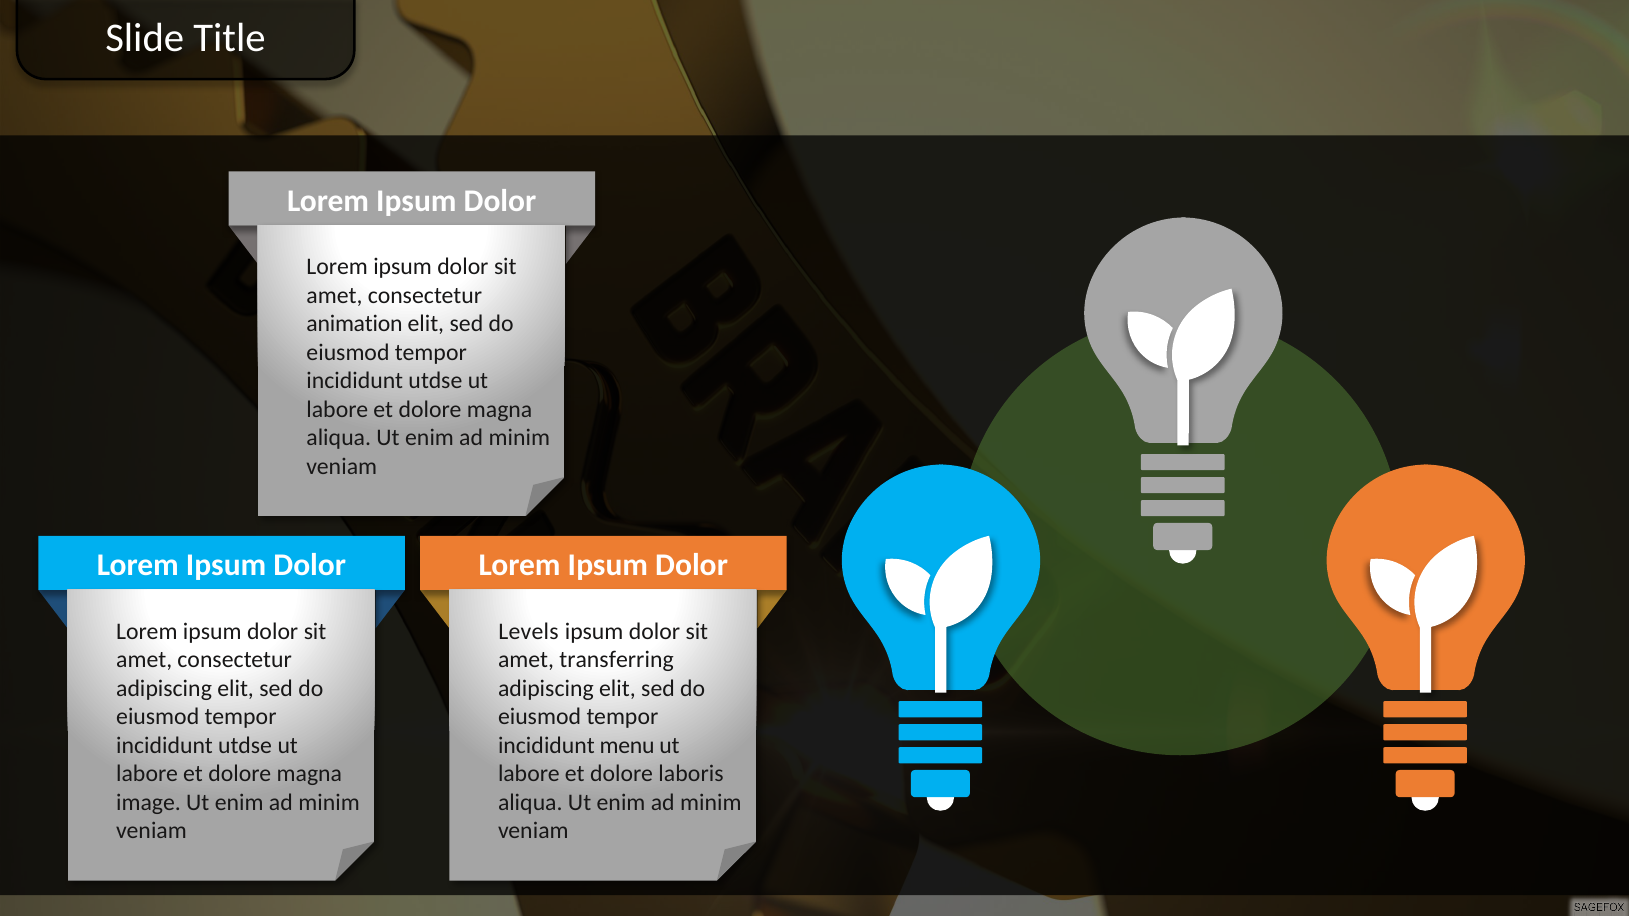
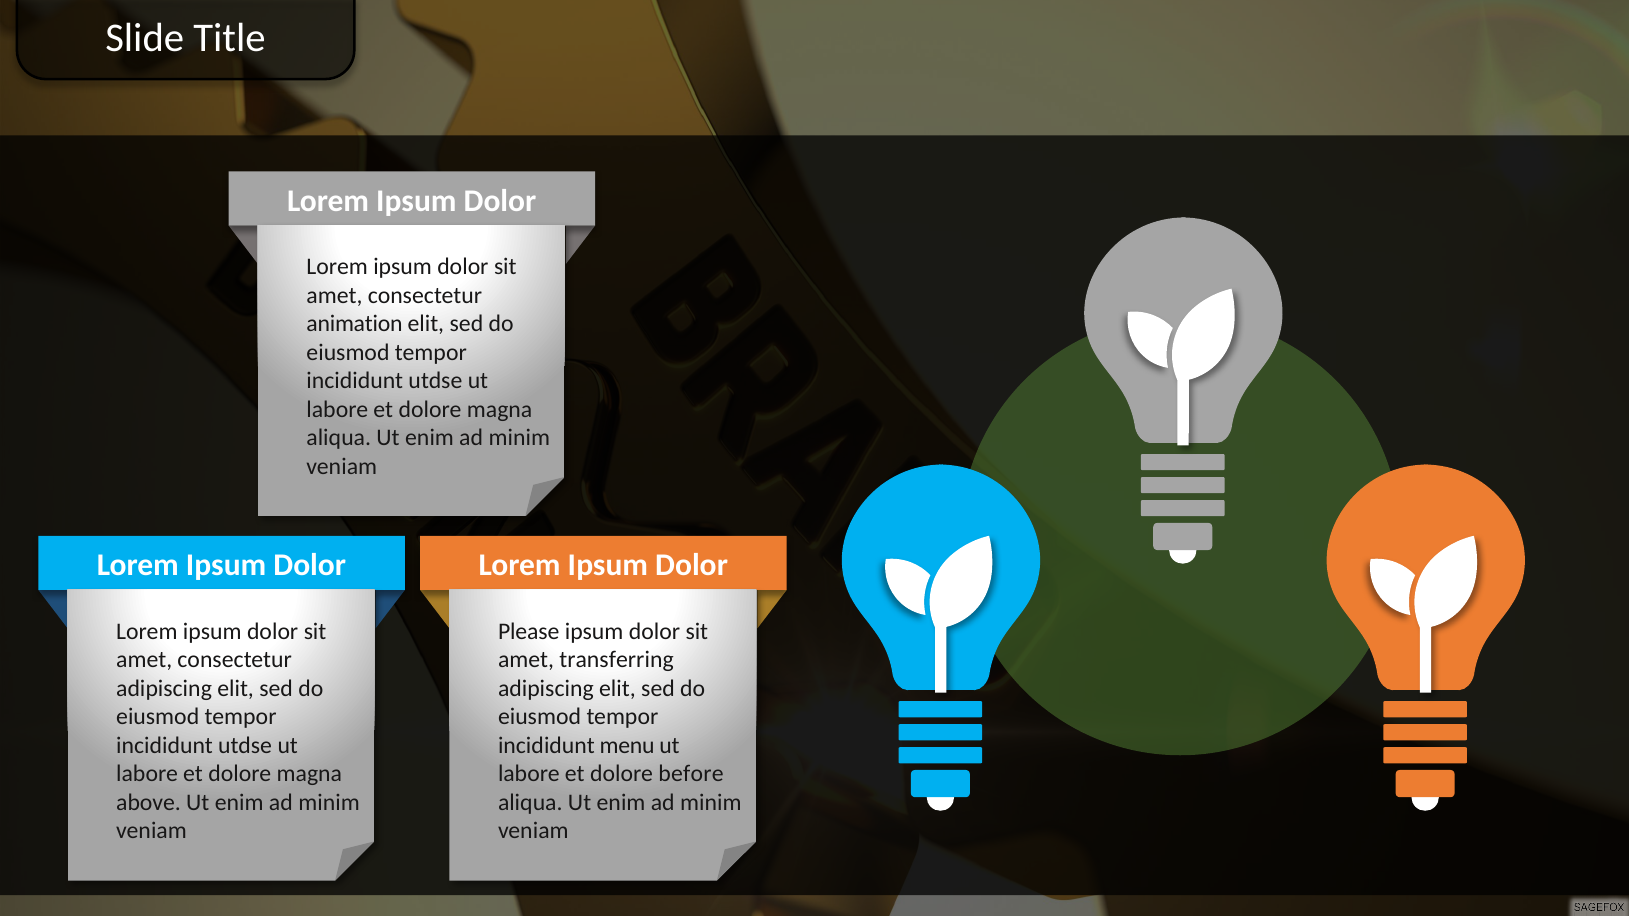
Levels: Levels -> Please (529, 631)
laboris: laboris -> before (691, 774)
image: image -> above (149, 803)
